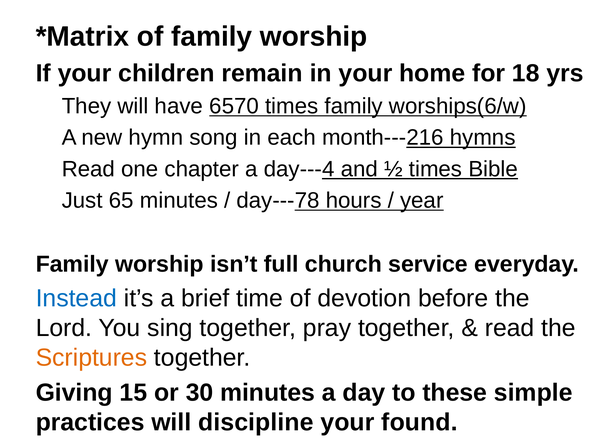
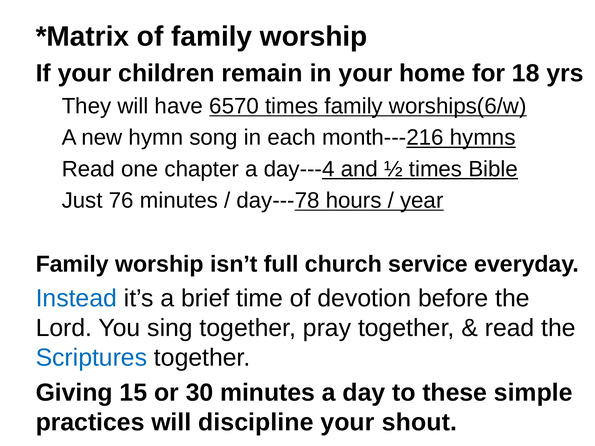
65: 65 -> 76 (121, 201)
Scriptures colour: orange -> blue (91, 358)
found: found -> shout (419, 423)
